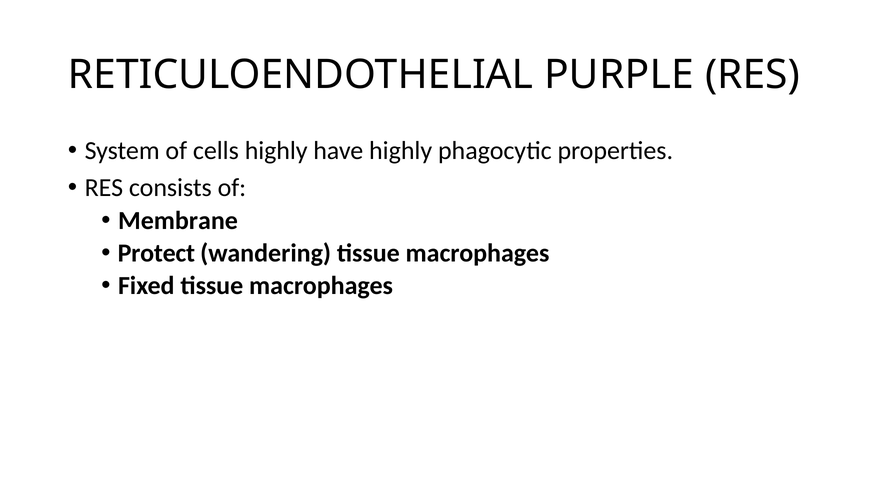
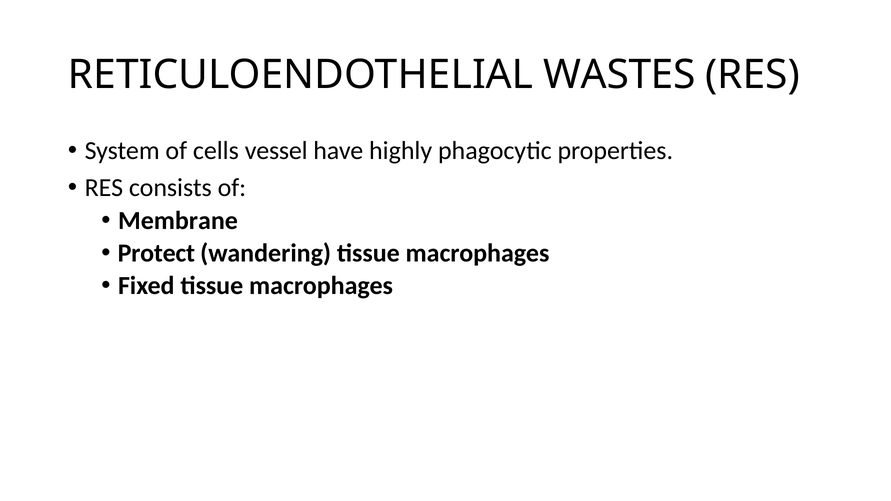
PURPLE: PURPLE -> WASTES (619, 75)
cells highly: highly -> vessel (276, 151)
